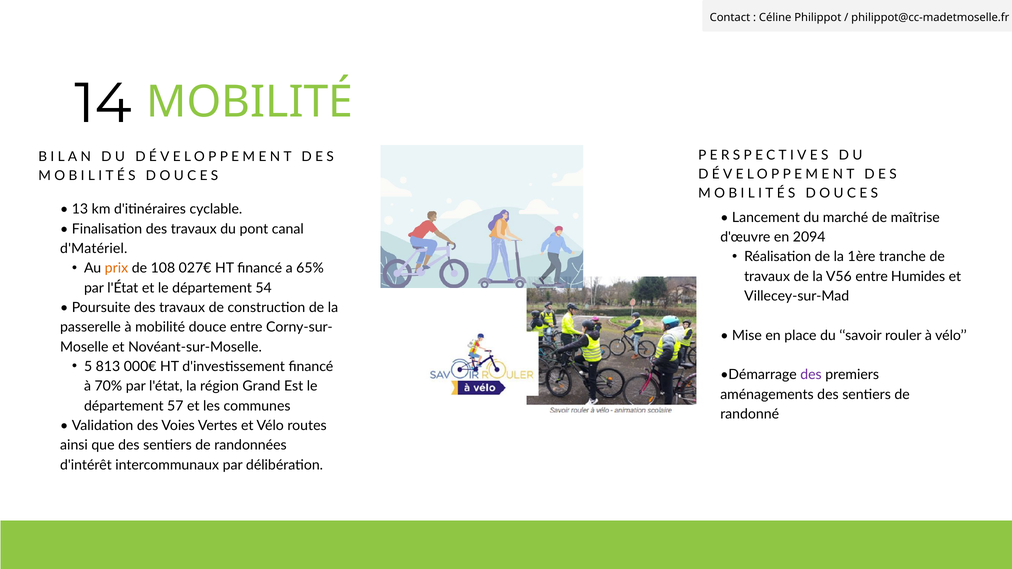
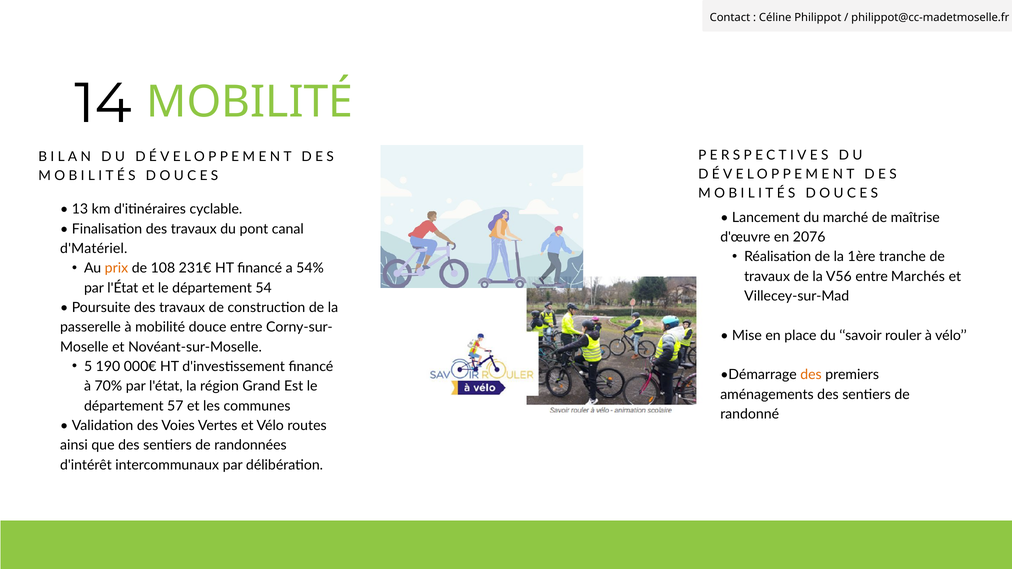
2094: 2094 -> 2076 (809, 237)
027€: 027€ -> 231€ (195, 268)
65%: 65% -> 54% (310, 268)
Humides: Humides -> Marchés (918, 277)
813: 813 -> 190 (108, 367)
des colour: purple -> orange (811, 375)
